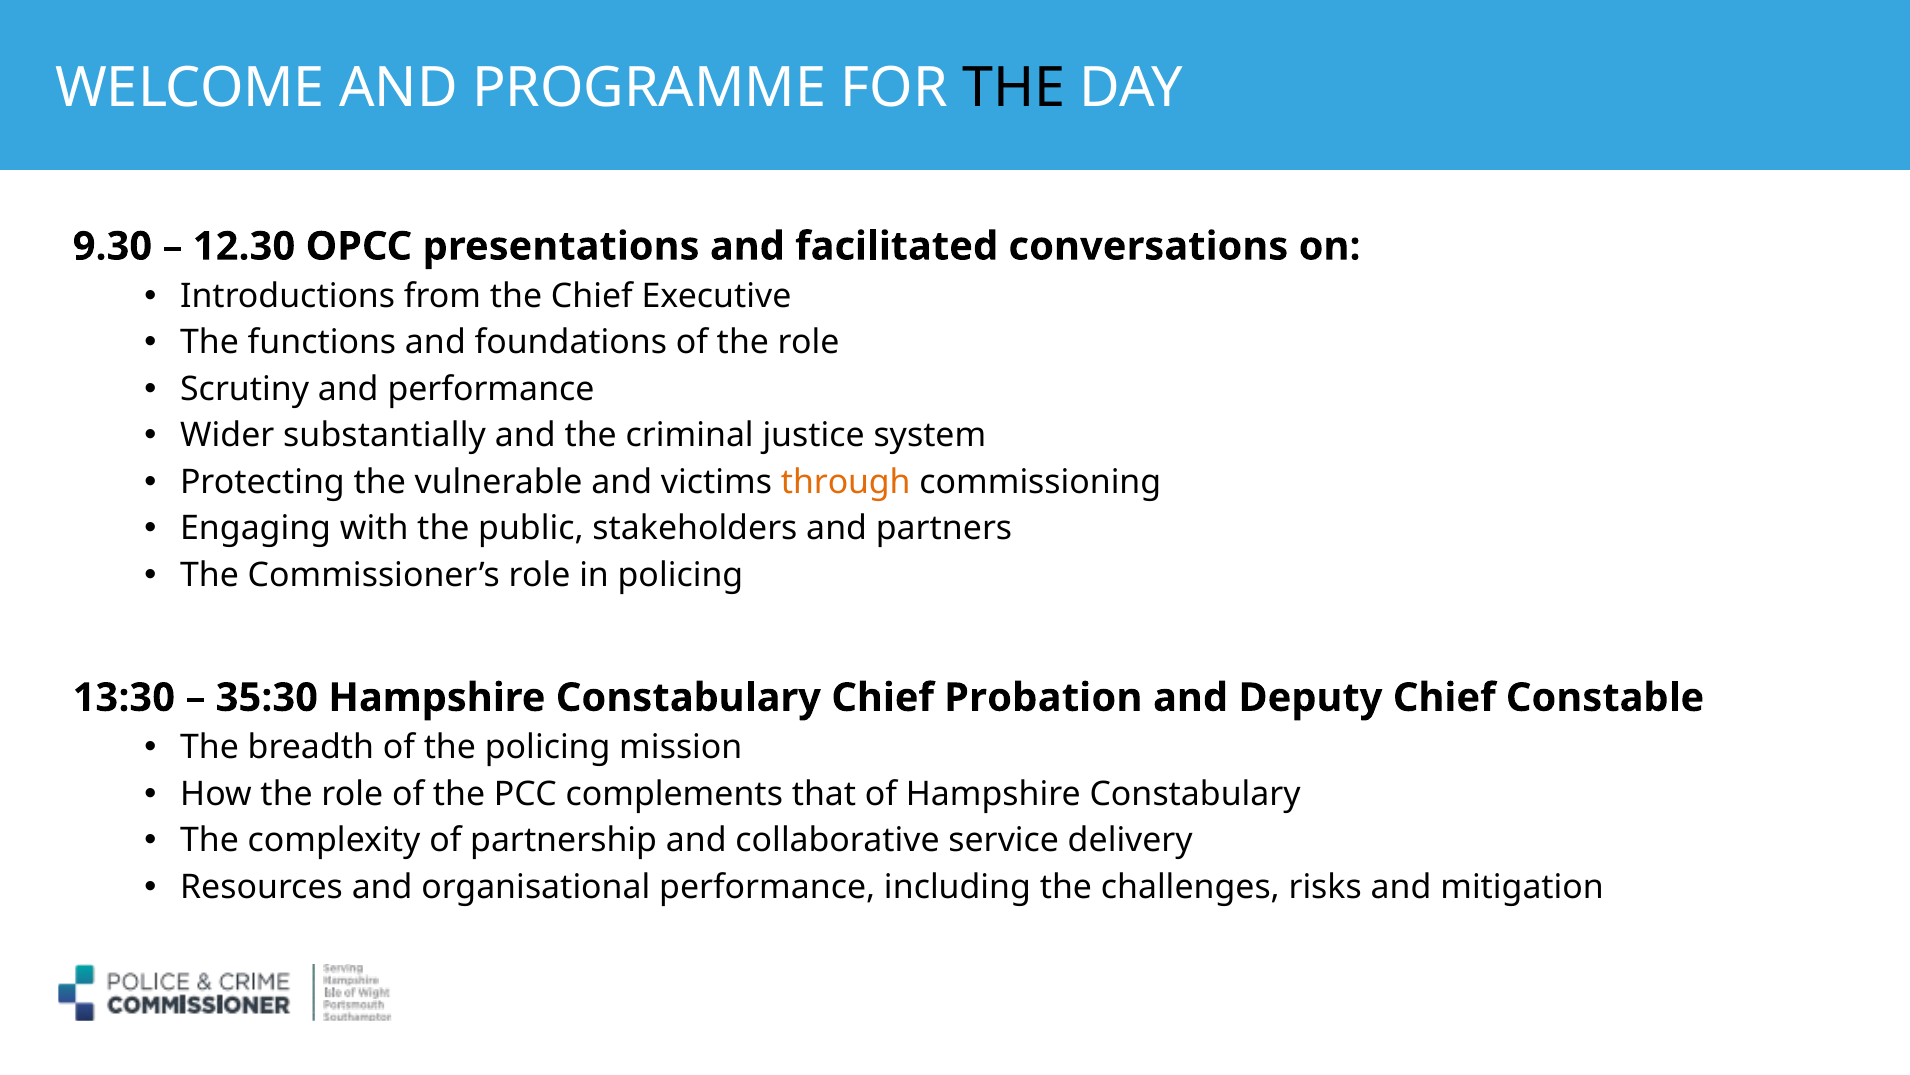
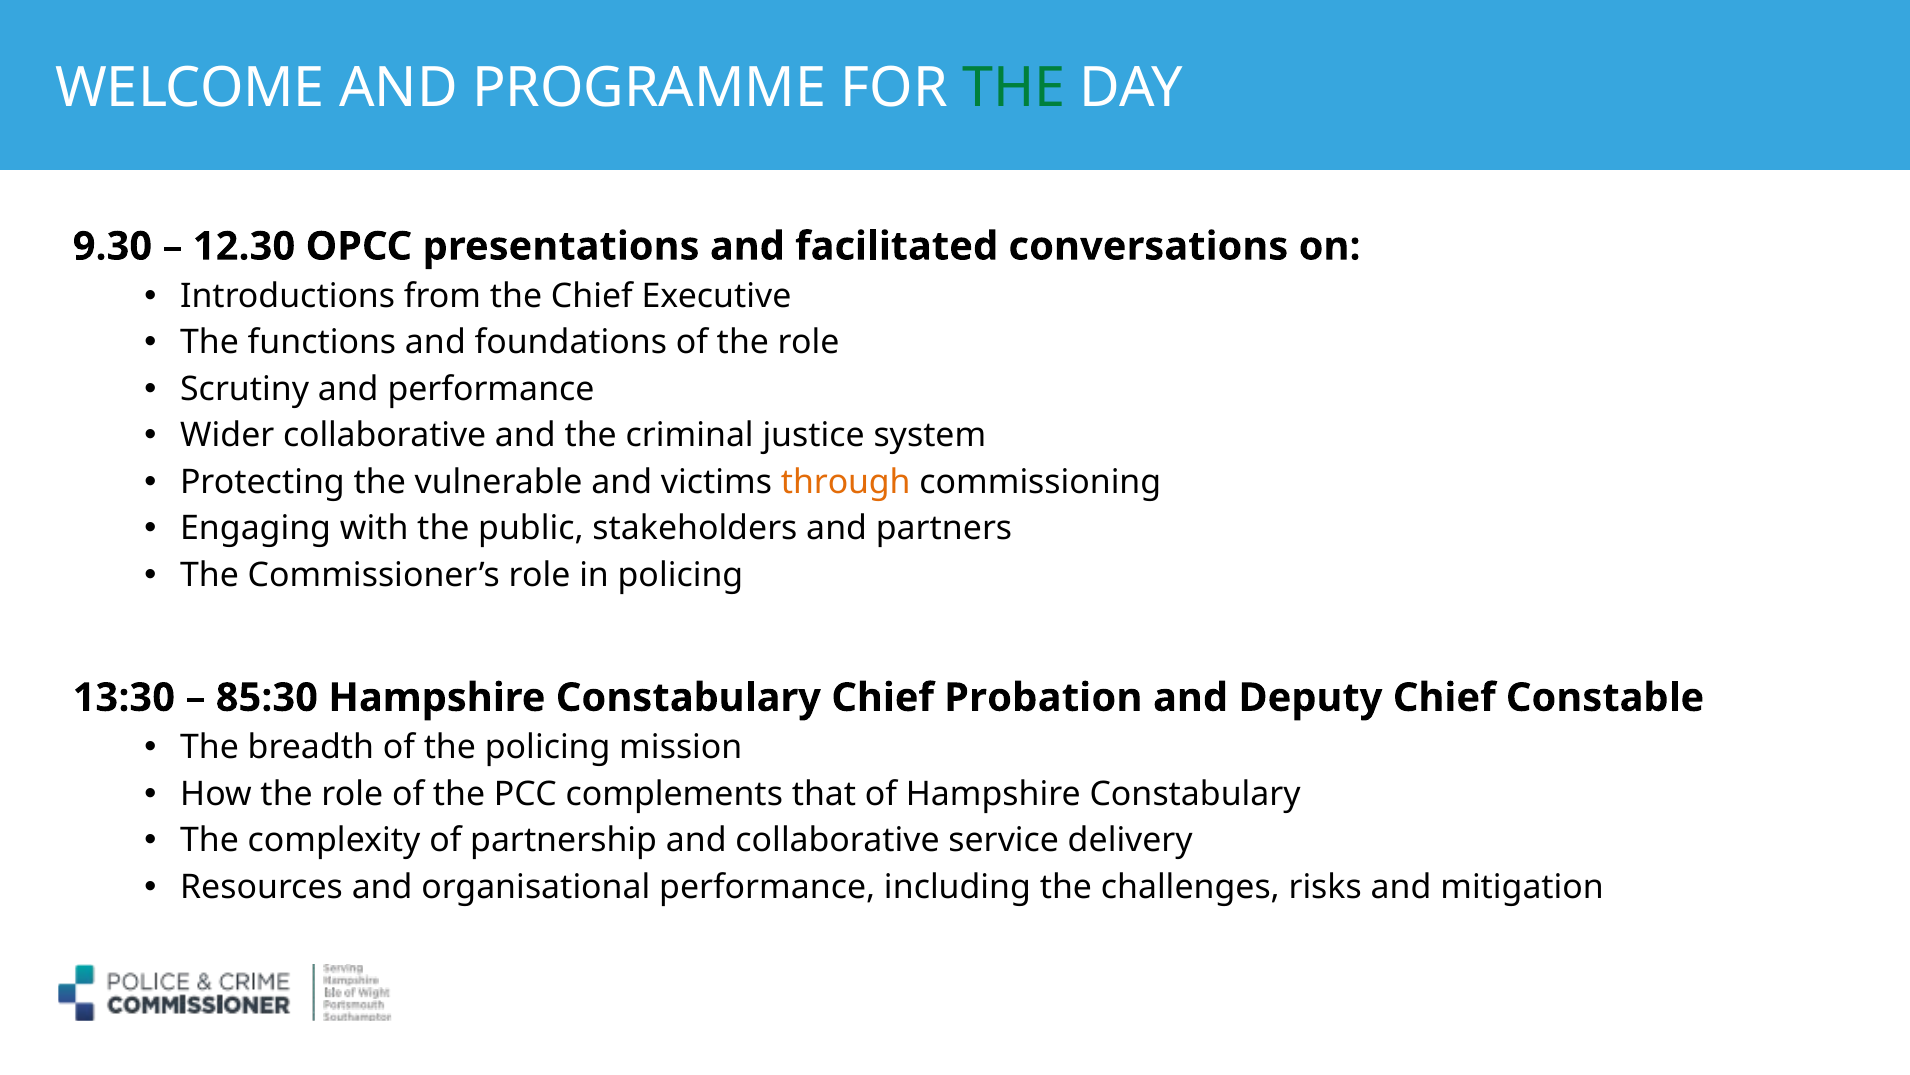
THE colour: black -> green (1014, 88)
Wider substantially: substantially -> collaborative (385, 435)
35:30: 35:30 -> 85:30 (267, 697)
